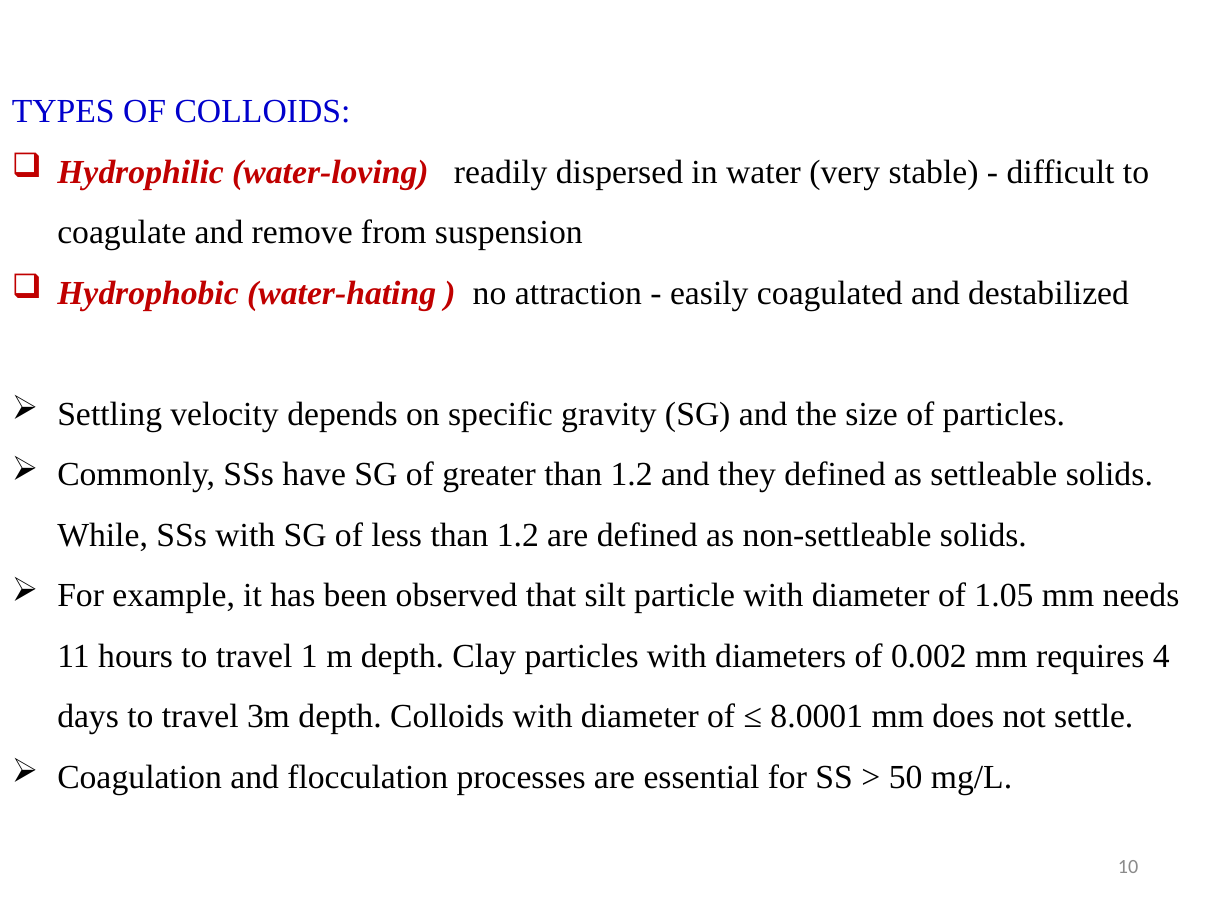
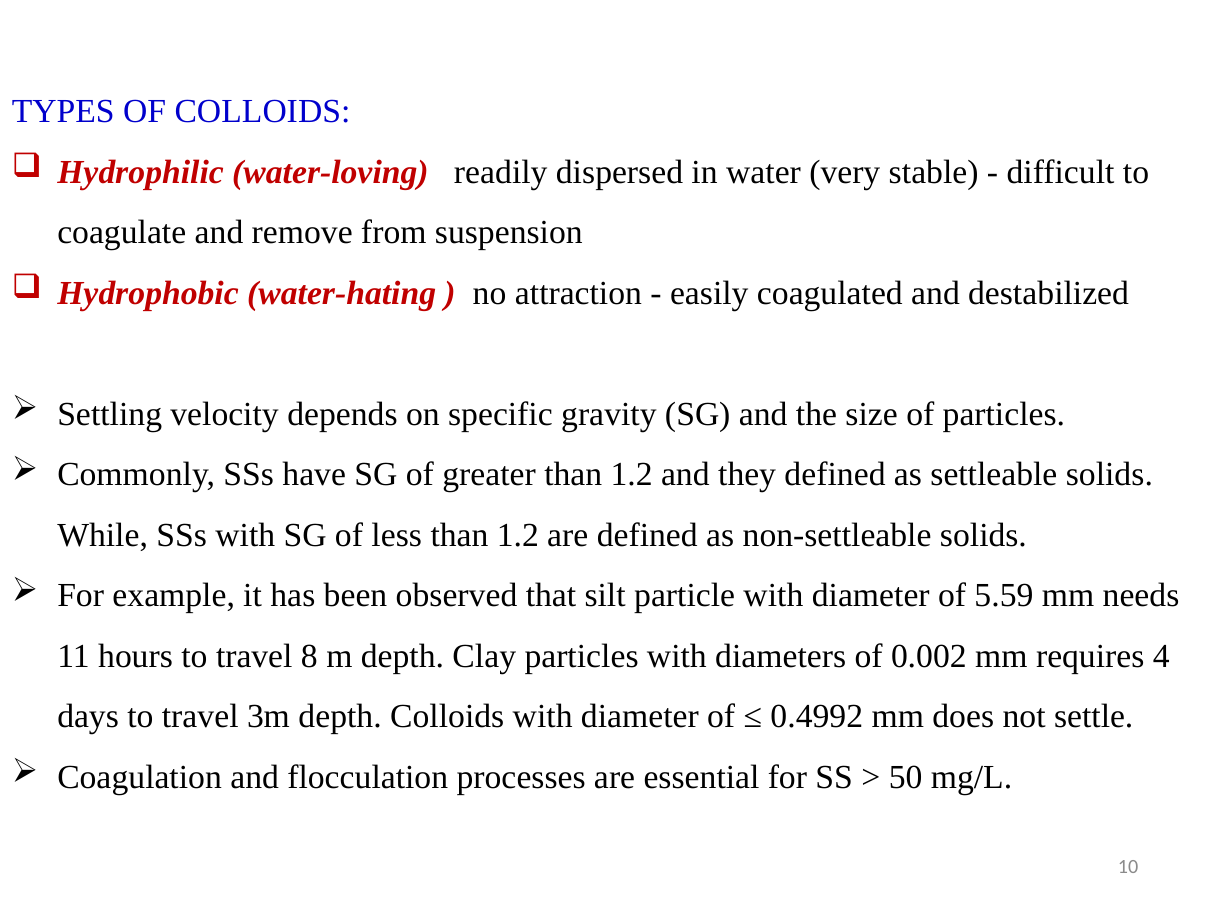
1.05: 1.05 -> 5.59 (1004, 596)
1: 1 -> 8 (309, 656)
8.0001: 8.0001 -> 0.4992 (817, 717)
